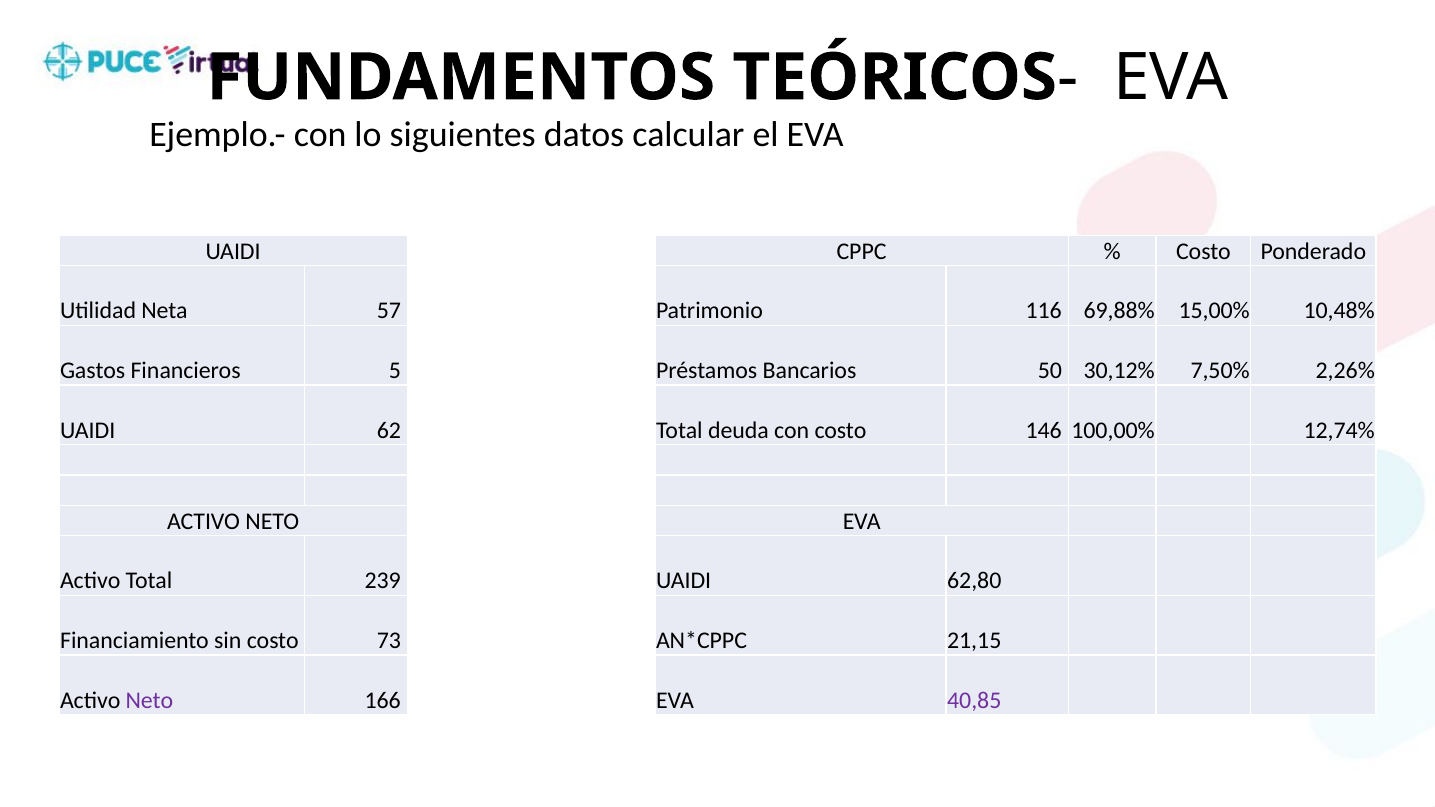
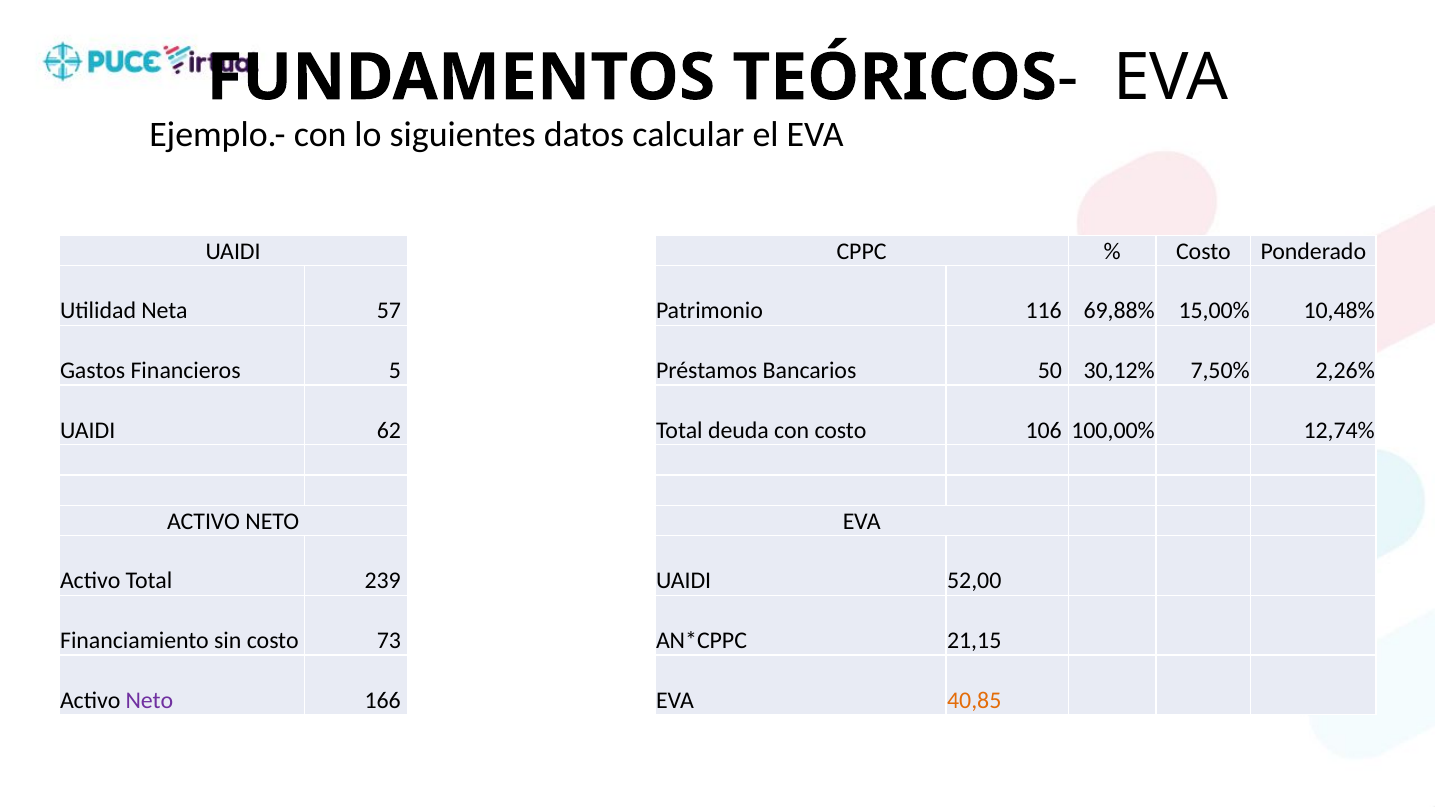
146: 146 -> 106 (1044, 430)
62,80: 62,80 -> 52,00 (974, 581)
40,85 colour: purple -> orange (974, 700)
